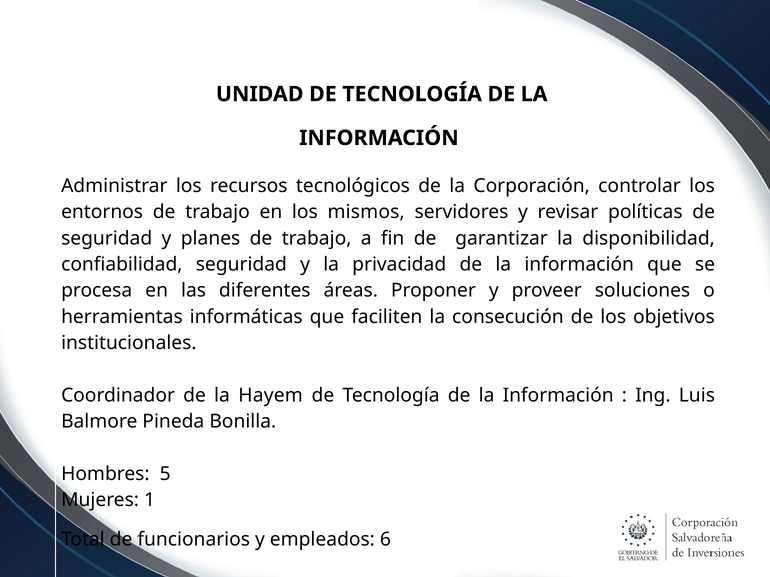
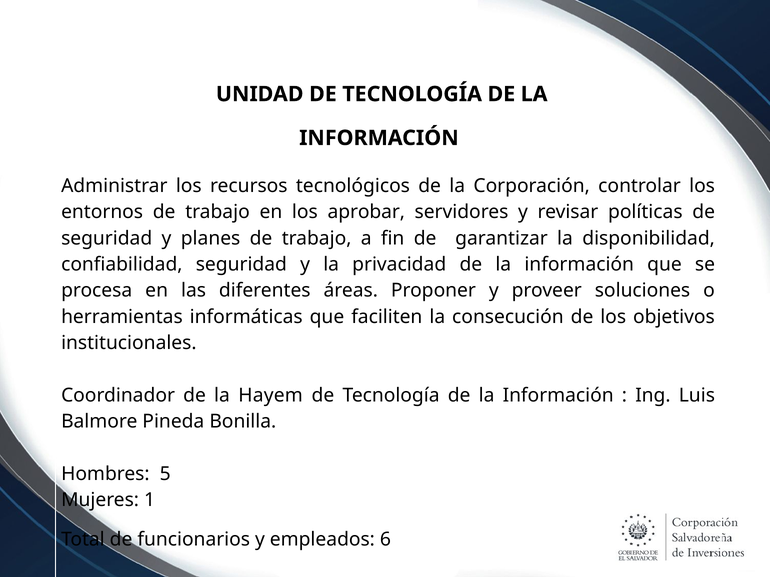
mismos: mismos -> aprobar (366, 212)
